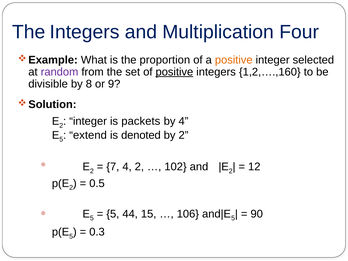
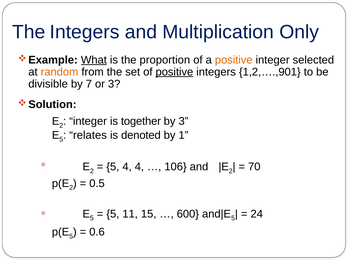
Four: Four -> Only (299, 32)
What underline: none -> present (94, 60)
random colour: purple -> orange (60, 72)
1,2,….,160: 1,2,….,160 -> 1,2,….,901 (270, 72)
8: 8 -> 7 (89, 84)
or 9: 9 -> 3 (114, 84)
packets: packets -> together (141, 121)
by 4: 4 -> 3 (183, 121)
extend: extend -> relates (88, 135)
by 2: 2 -> 1 (183, 135)
7: 7 -> 5 (113, 167)
4 2: 2 -> 4 (139, 167)
102: 102 -> 106 (176, 167)
12: 12 -> 70 (254, 167)
44: 44 -> 11 (130, 214)
106: 106 -> 600 (188, 214)
90: 90 -> 24 (257, 214)
0.3: 0.3 -> 0.6 (97, 232)
